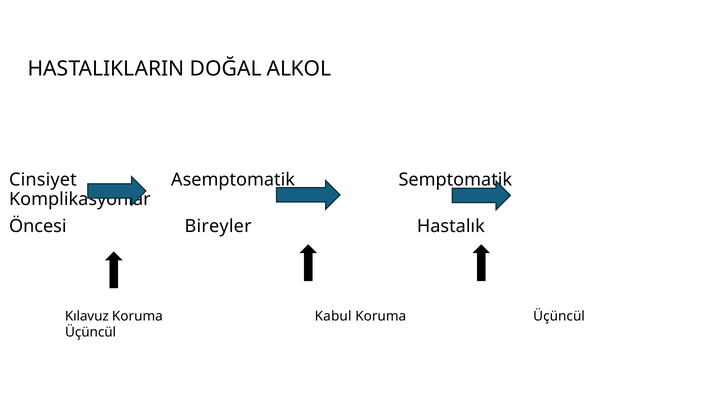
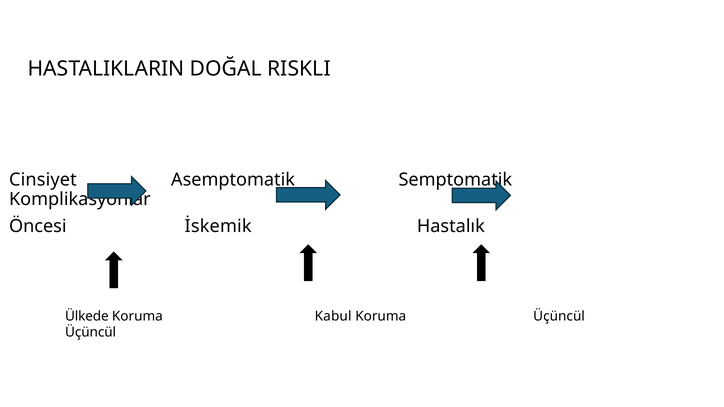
ALKOL: ALKOL -> RISKLI (299, 69)
Bireyler: Bireyler -> İskemik (218, 227)
Kılavuz: Kılavuz -> Ülkede (87, 316)
